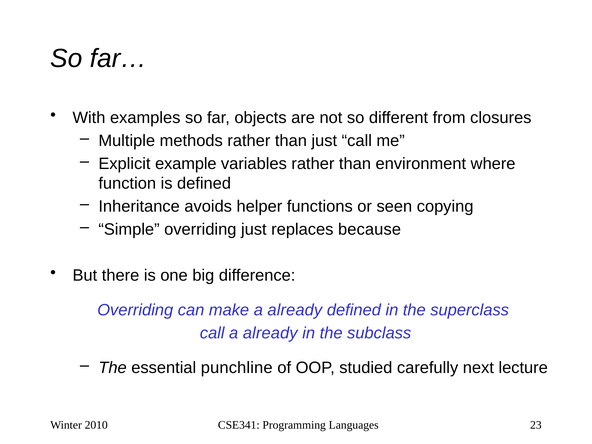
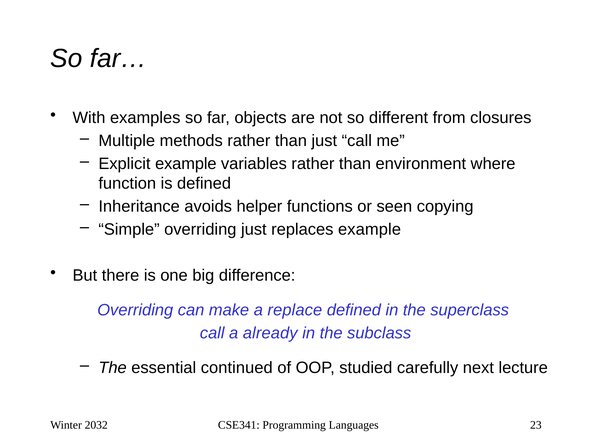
replaces because: because -> example (370, 229)
make a already: already -> replace (295, 310)
punchline: punchline -> continued (237, 368)
2010: 2010 -> 2032 (96, 425)
